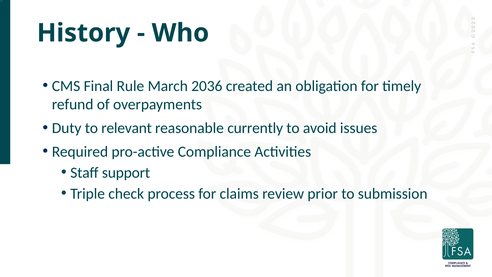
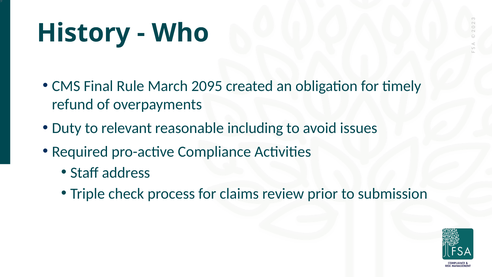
2036: 2036 -> 2095 (207, 86)
currently: currently -> including (255, 128)
support: support -> address (126, 173)
